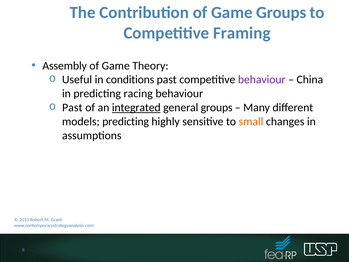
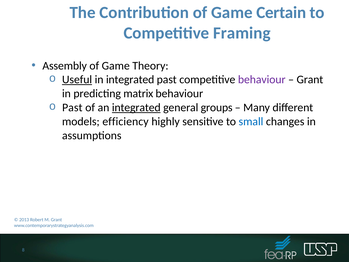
Game Groups: Groups -> Certain (281, 13)
Useful underline: none -> present (77, 80)
in conditions: conditions -> integrated (130, 80)
China: China -> Grant (310, 80)
racing: racing -> matrix (138, 94)
models predicting: predicting -> efficiency (125, 121)
small colour: orange -> blue (251, 121)
